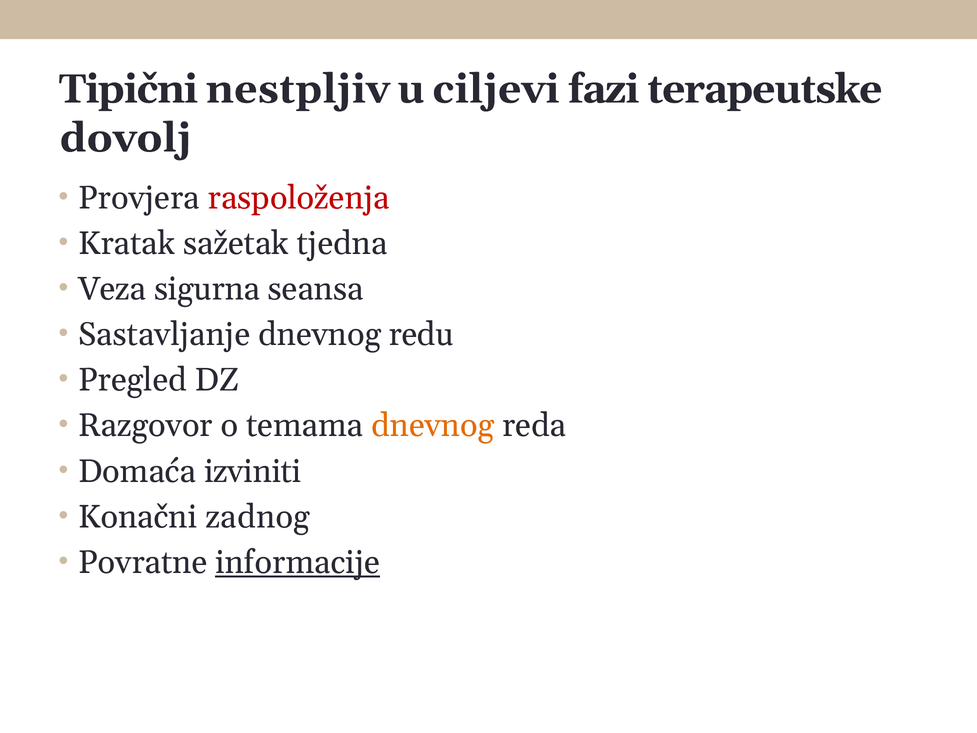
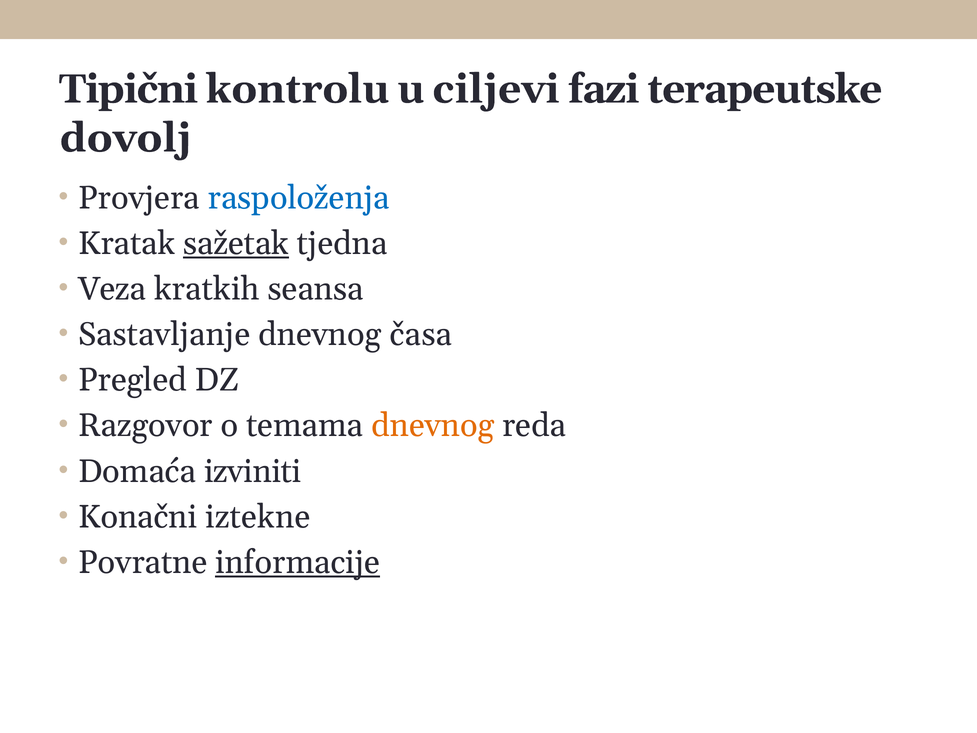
nestpljiv: nestpljiv -> kontrolu (298, 89)
raspoloženja colour: red -> blue (299, 198)
sažetak underline: none -> present (236, 243)
sigurna: sigurna -> kratkih (207, 289)
redu: redu -> časa (421, 334)
zadnog: zadnog -> iztekne (258, 517)
